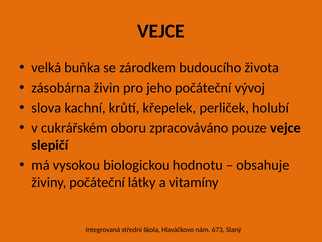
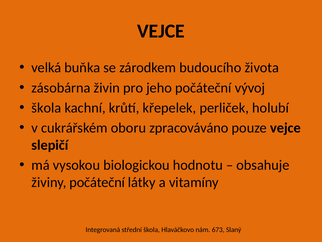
slova: slova -> škola (46, 108)
